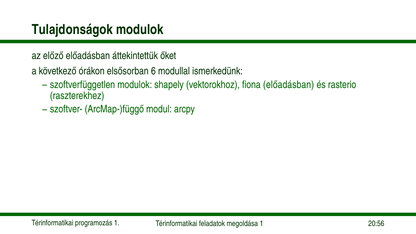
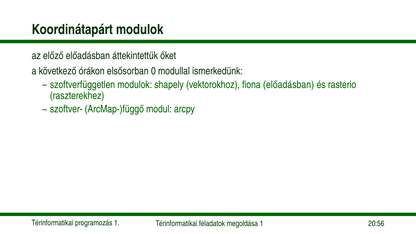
Tulajdonságok: Tulajdonságok -> Koordinátapárt (72, 30)
6: 6 -> 0 (153, 71)
